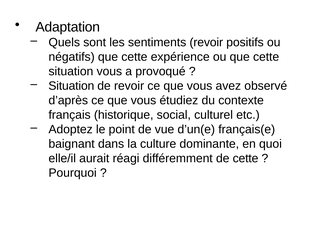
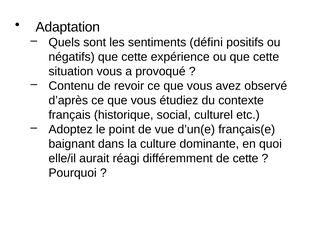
sentiments revoir: revoir -> défini (206, 42)
Situation: Situation -> Contenu (71, 86)
